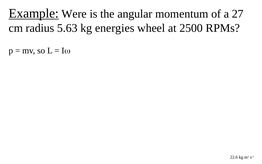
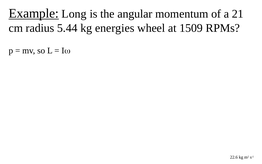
Were: Were -> Long (74, 14)
27: 27 -> 21 (238, 14)
5.63: 5.63 -> 5.44 (67, 28)
2500: 2500 -> 1509 (191, 28)
